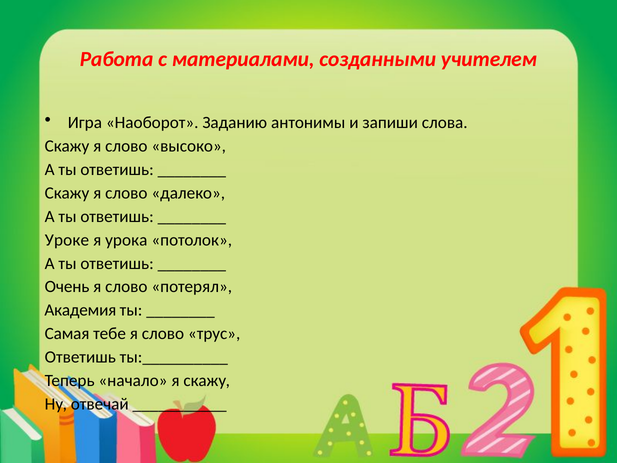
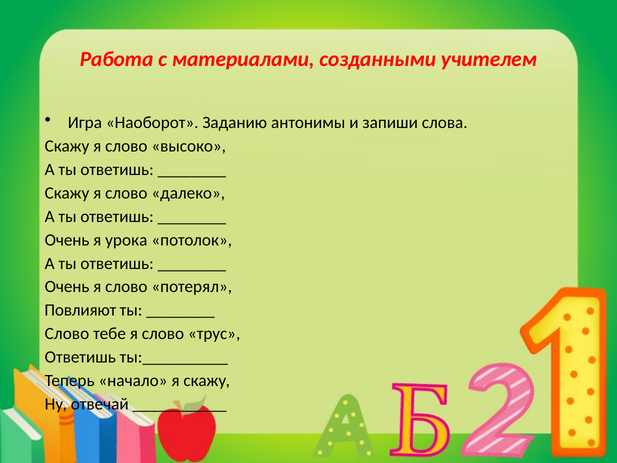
Уроке: Уроке -> Очень (67, 240)
Академия: Академия -> Повлияют (80, 310)
Самая: Самая -> Слово (67, 334)
